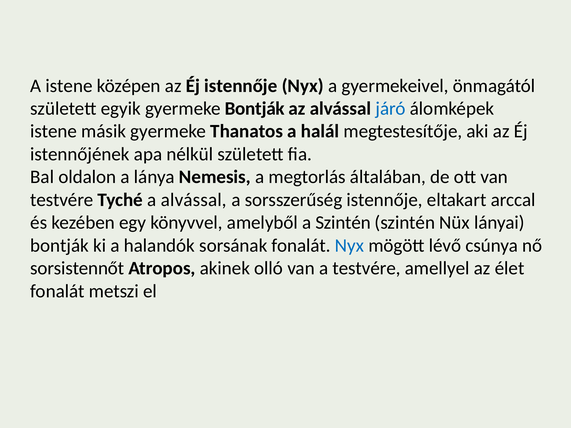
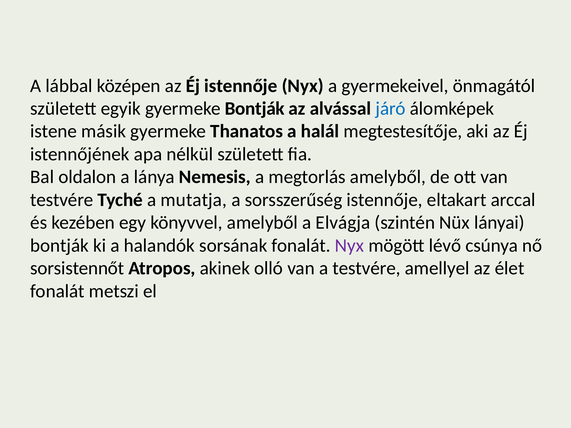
A istene: istene -> lábbal (69, 86)
megtorlás általában: általában -> amelyből (388, 177)
a alvással: alvással -> mutatja (194, 200)
a Szintén: Szintén -> Elvágja (343, 223)
Nyx colour: blue -> purple (350, 246)
